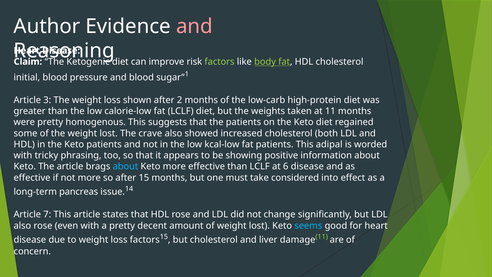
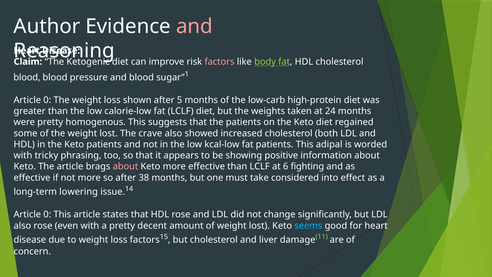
factors colour: light green -> pink (219, 62)
initial: initial -> blood (27, 77)
3: 3 -> 0 (47, 100)
2: 2 -> 5 (180, 100)
at 11: 11 -> 24 (330, 111)
about colour: light blue -> pink (125, 166)
6 disease: disease -> fighting (307, 166)
after 15: 15 -> 38 (144, 177)
pancreas: pancreas -> lowering (79, 192)
7: 7 -> 0 (47, 214)
